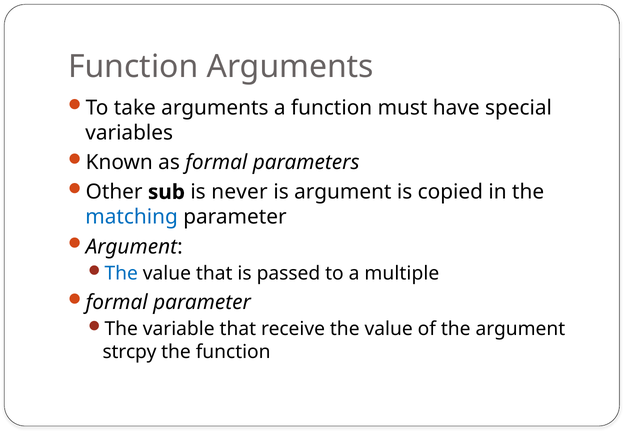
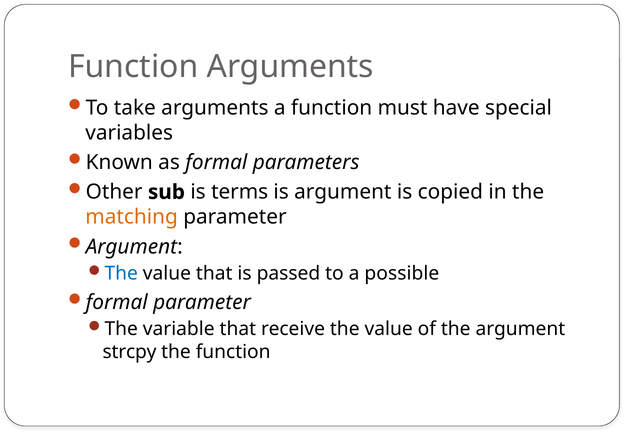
never: never -> terms (240, 192)
matching colour: blue -> orange (132, 217)
multiple: multiple -> possible (402, 273)
